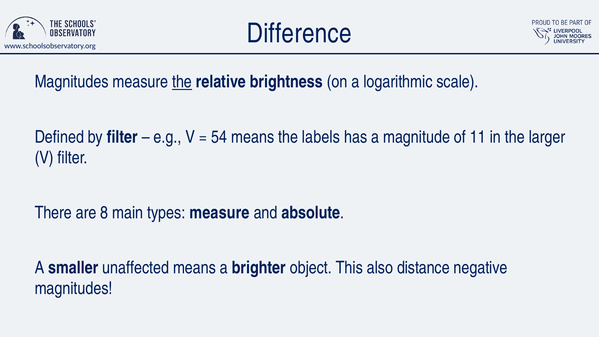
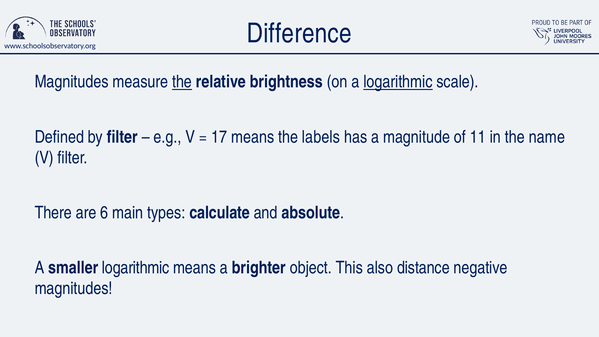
logarithmic underline: none -> present (398, 82)
54: 54 -> 17 (219, 137)
larger: larger -> name (547, 137)
8: 8 -> 6 (104, 213)
types measure: measure -> calculate (220, 213)
smaller unaffected: unaffected -> logarithmic (136, 268)
